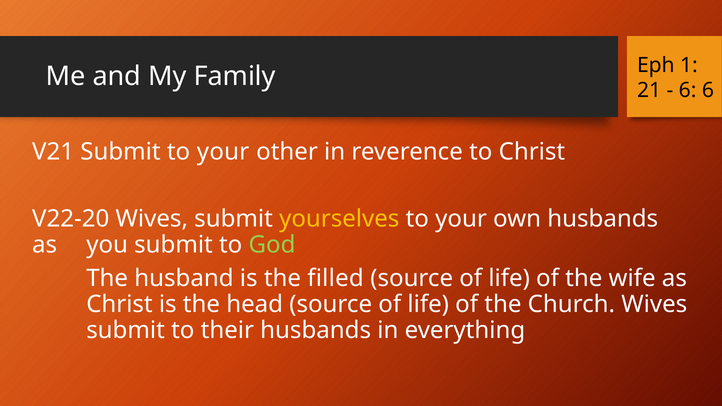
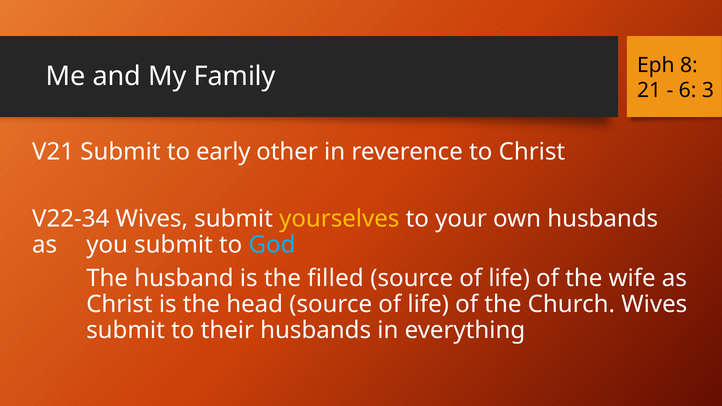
1: 1 -> 8 (689, 65)
6 6: 6 -> 3 (708, 90)
Submit to your: your -> early (223, 152)
V22-20: V22-20 -> V22-34 (71, 219)
God colour: light green -> light blue (272, 245)
